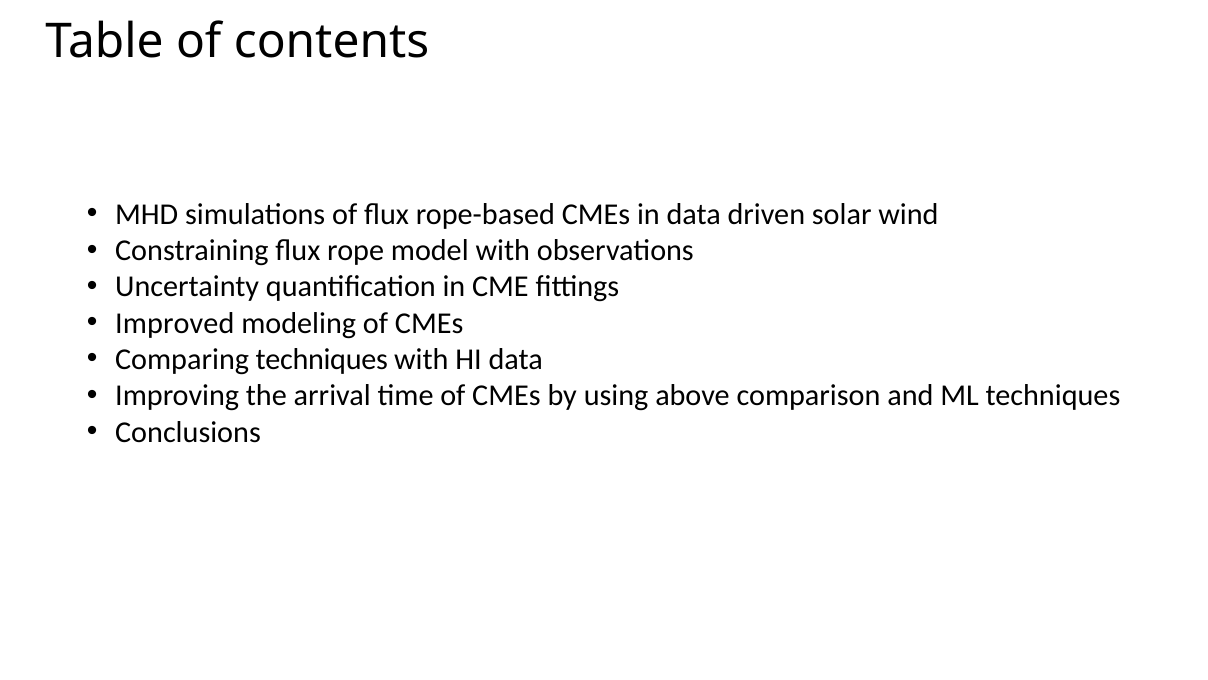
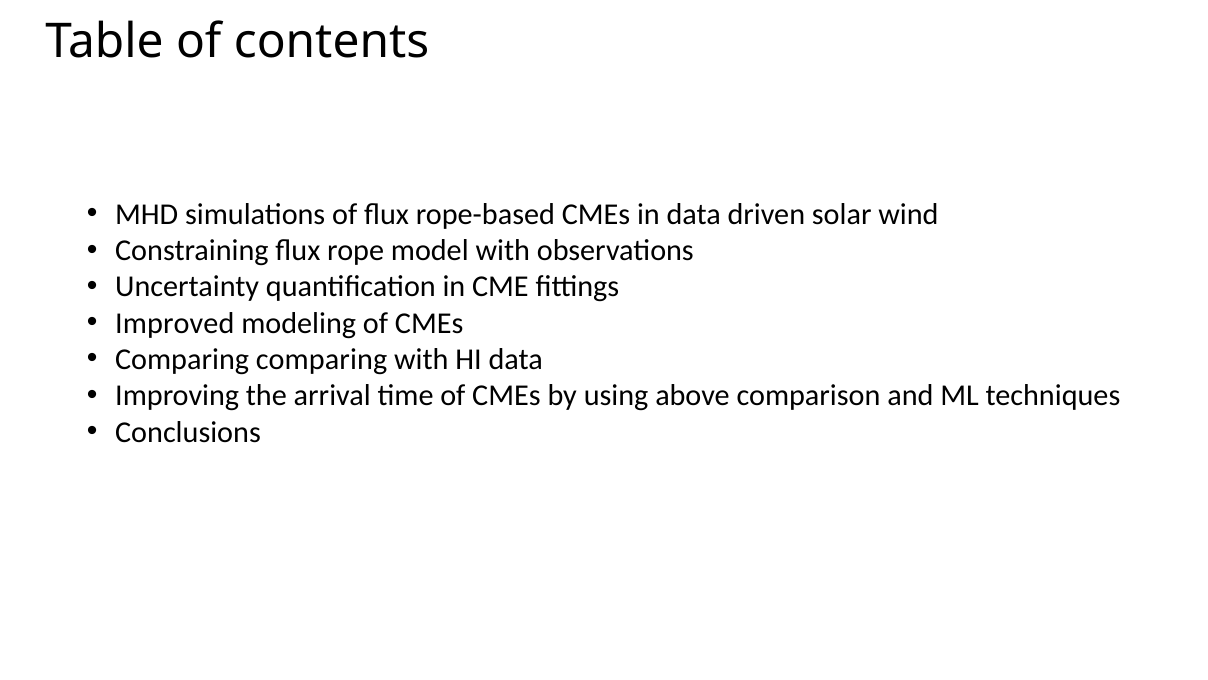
Comparing techniques: techniques -> comparing (322, 359)
